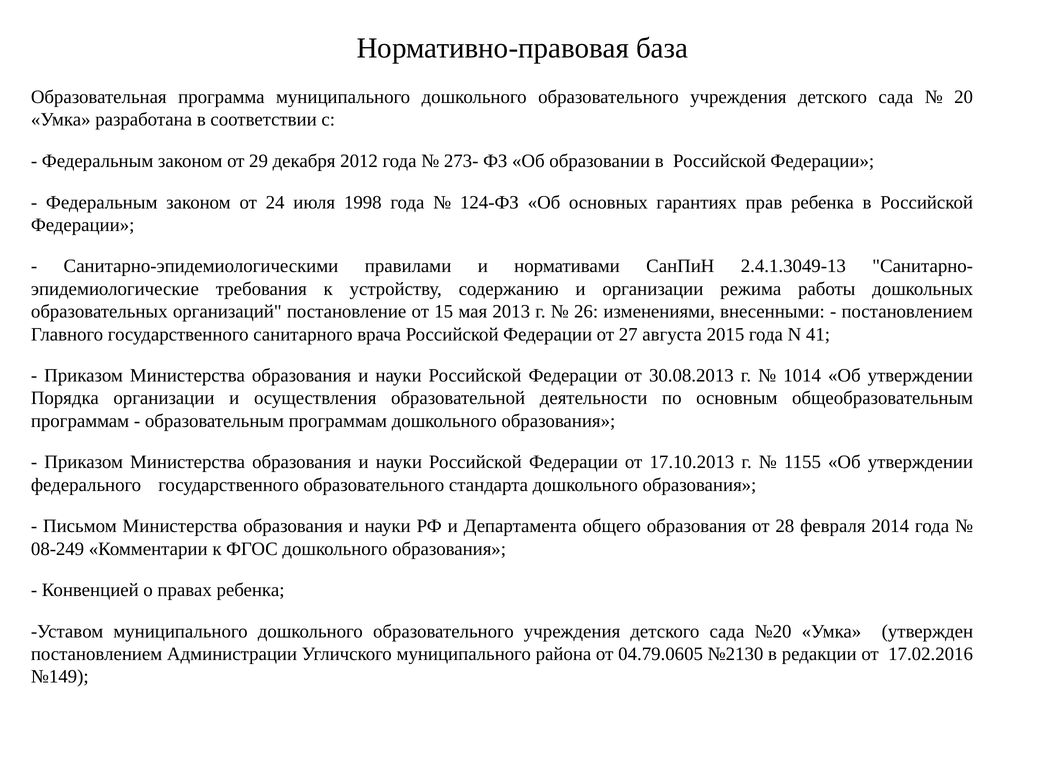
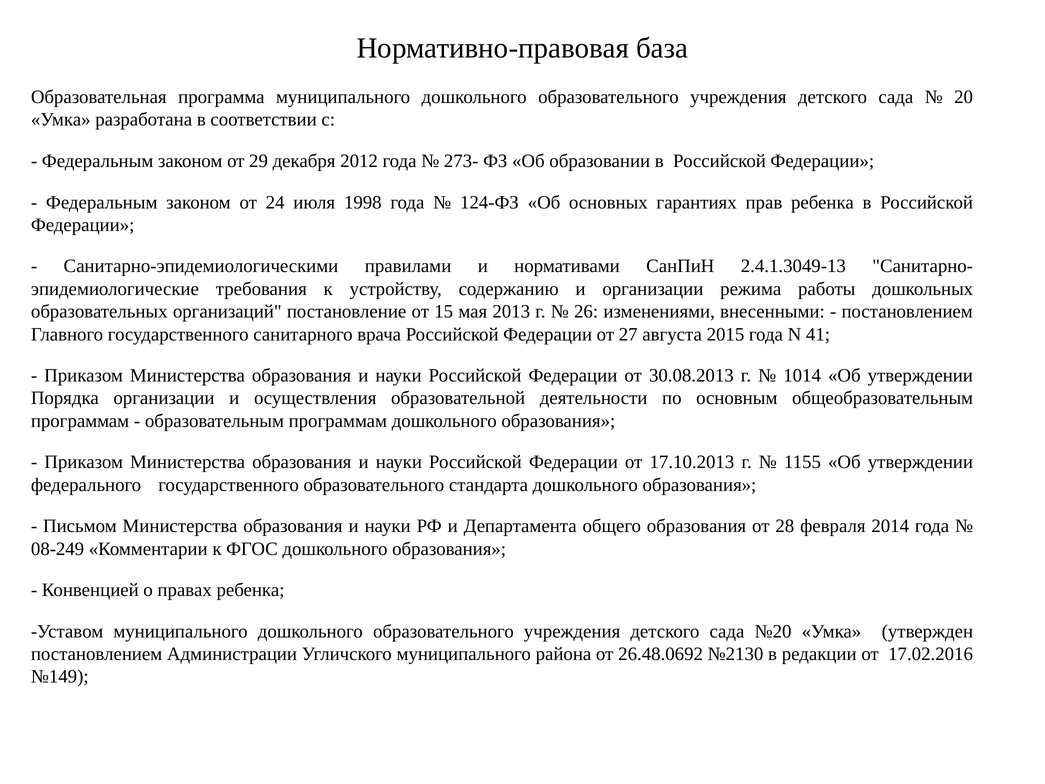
04.79.0605: 04.79.0605 -> 26.48.0692 (661, 654)
